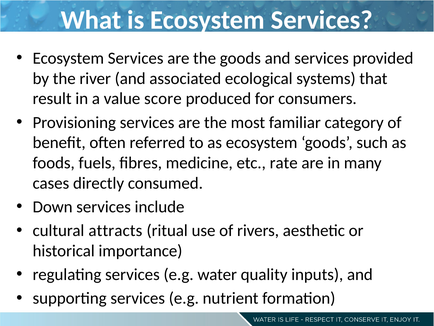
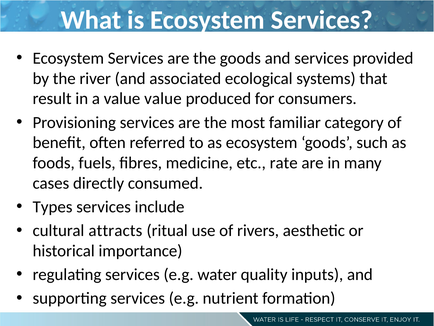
value score: score -> value (163, 99)
Down: Down -> Types (53, 207)
